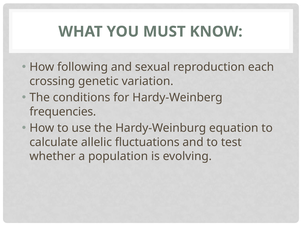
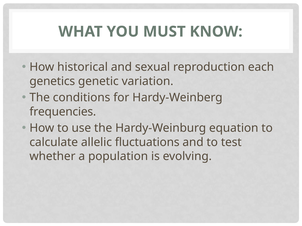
following: following -> historical (83, 67)
crossing: crossing -> genetics (52, 81)
